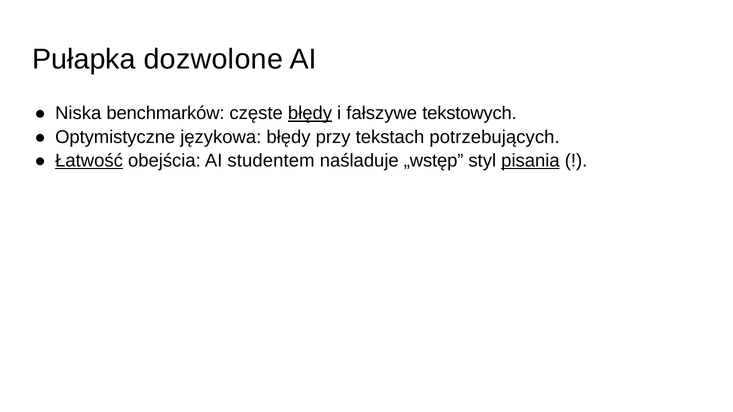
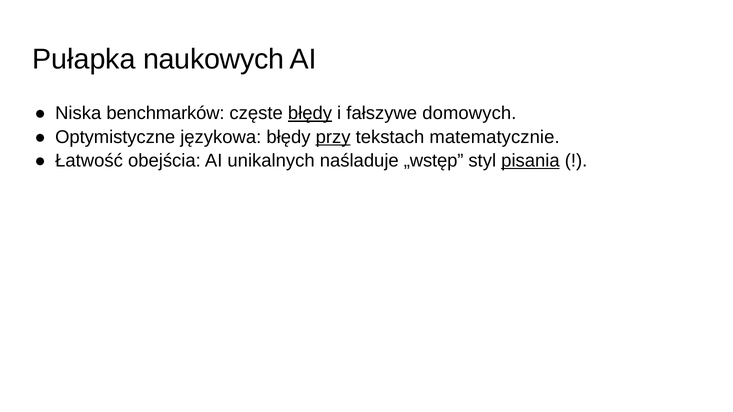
dozwolone: dozwolone -> naukowych (214, 59)
tekstowych: tekstowych -> domowych (469, 113)
przy underline: none -> present (333, 137)
potrzebujących: potrzebujących -> matematycznie (495, 137)
Łatwość underline: present -> none (89, 161)
studentem: studentem -> unikalnych (271, 161)
